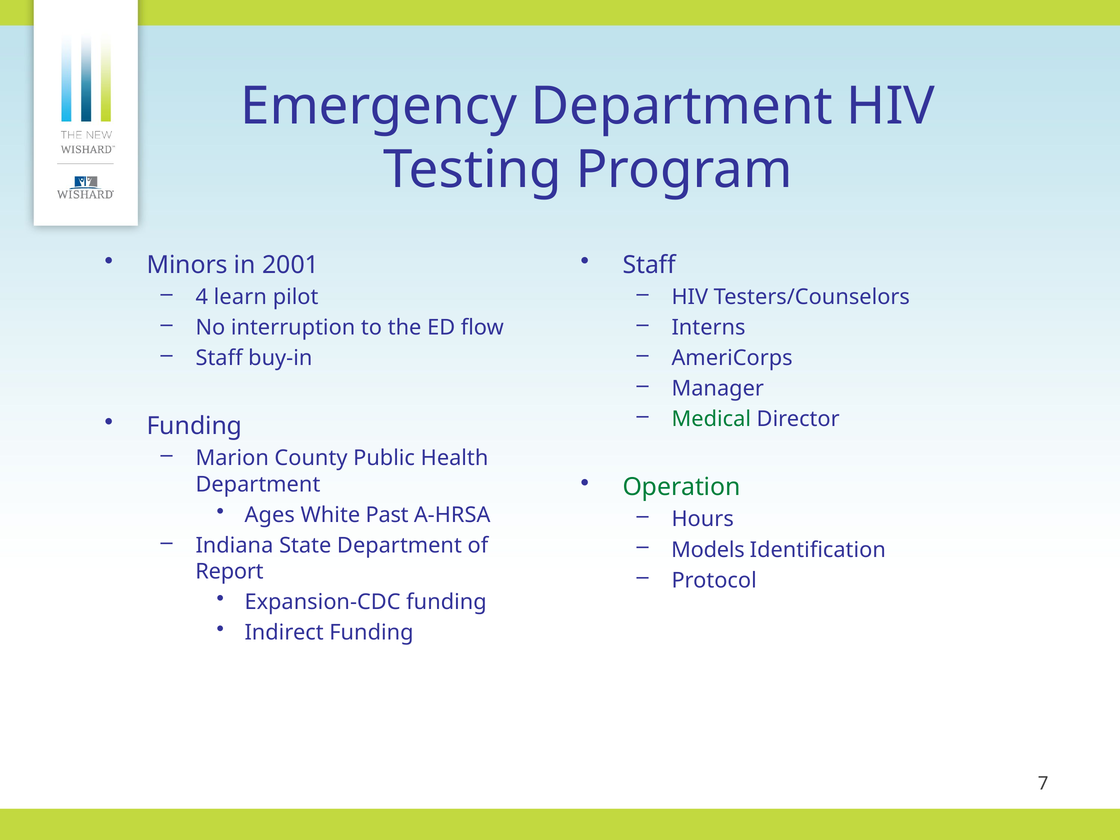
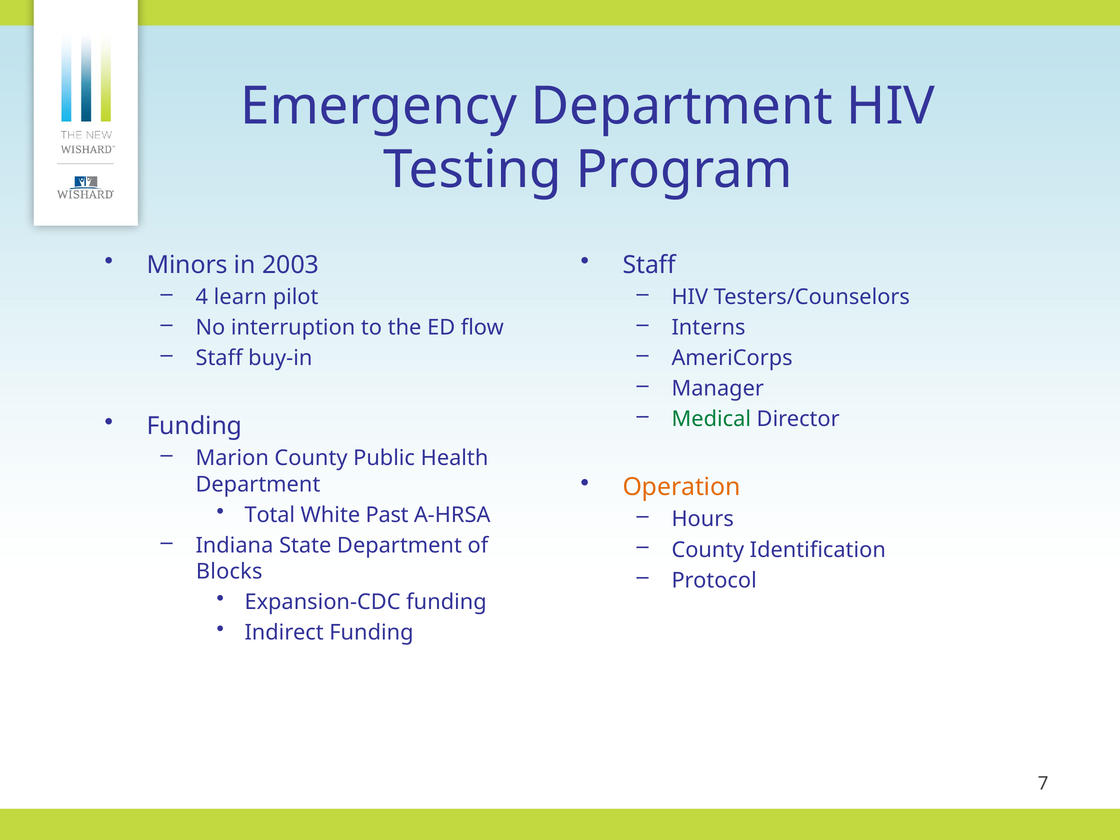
2001: 2001 -> 2003 (291, 265)
Operation colour: green -> orange (682, 487)
Ages: Ages -> Total (270, 515)
Models: Models -> County (708, 550)
Report: Report -> Blocks (229, 572)
